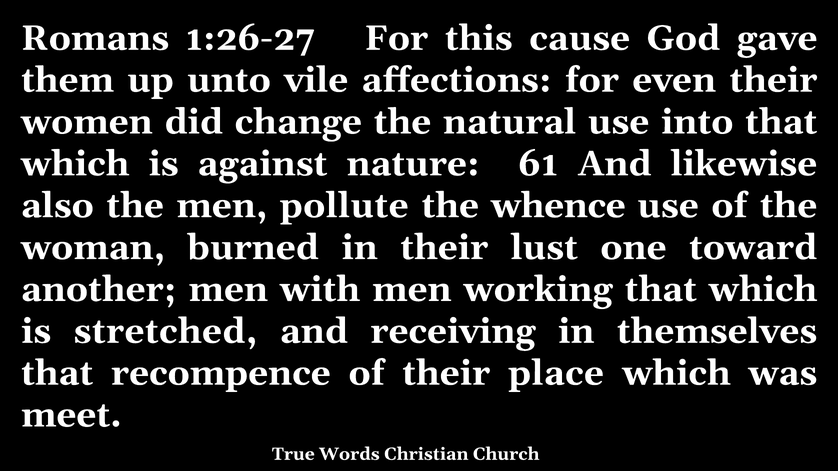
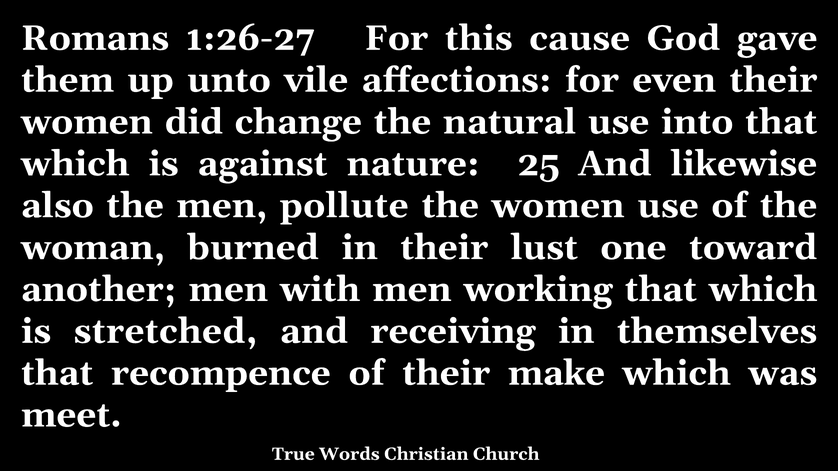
61: 61 -> 25 (538, 164)
the whence: whence -> women (558, 206)
place: place -> make (556, 373)
